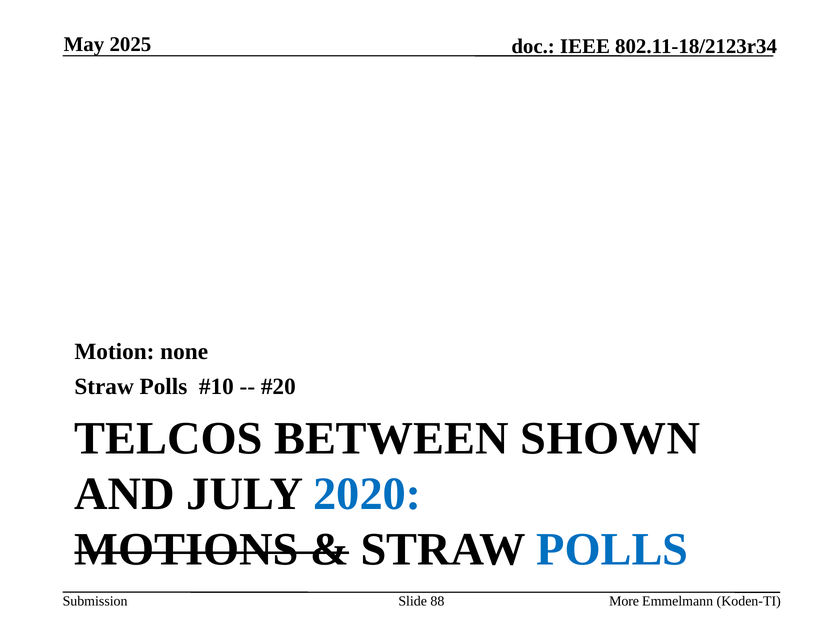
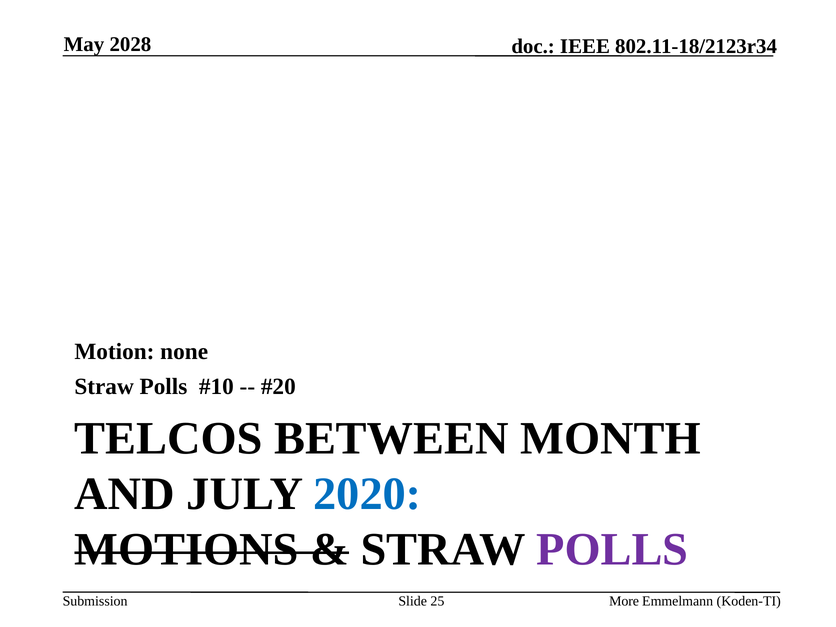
2025: 2025 -> 2028 (130, 44)
SHOWN: SHOWN -> MONTH (610, 438)
POLLS colour: blue -> purple (612, 550)
88: 88 -> 25 (437, 601)
